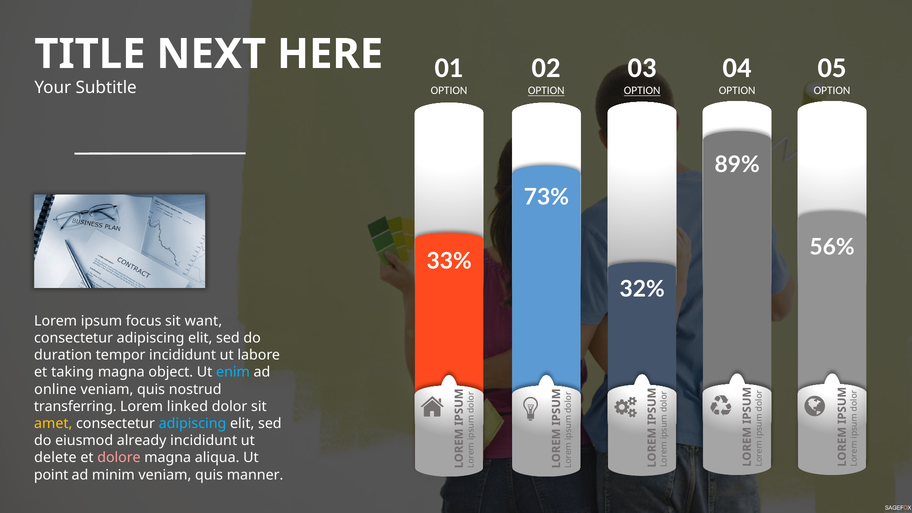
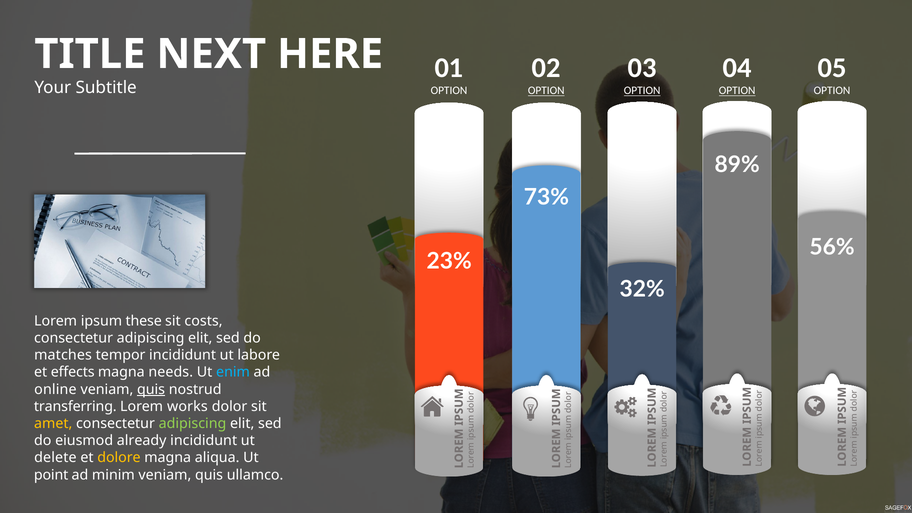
OPTION underline: none -> present (737, 91)
33%: 33% -> 23% (449, 261)
focus: focus -> these (144, 321)
want: want -> costs (204, 321)
duration: duration -> matches (63, 355)
taking: taking -> effects (73, 372)
object: object -> needs (171, 372)
quis underline: none -> present (151, 389)
linked: linked -> works (187, 406)
adipiscing colour: light blue -> light green (193, 424)
dolore colour: pink -> yellow (119, 458)
manner: manner -> ullamco (255, 475)
